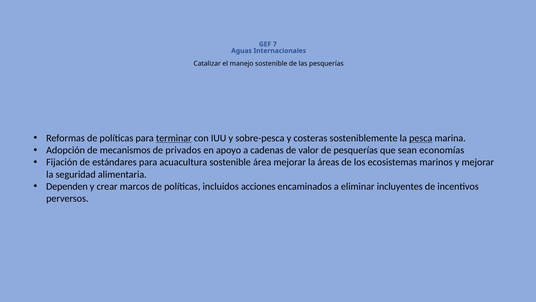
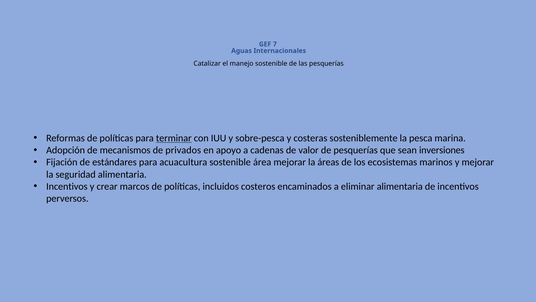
pesca underline: present -> none (421, 138)
economías: economías -> inversiones (442, 150)
Dependen: Dependen -> Incentivos (67, 186)
acciones: acciones -> costeros (258, 186)
eliminar incluyentes: incluyentes -> alimentaria (400, 186)
